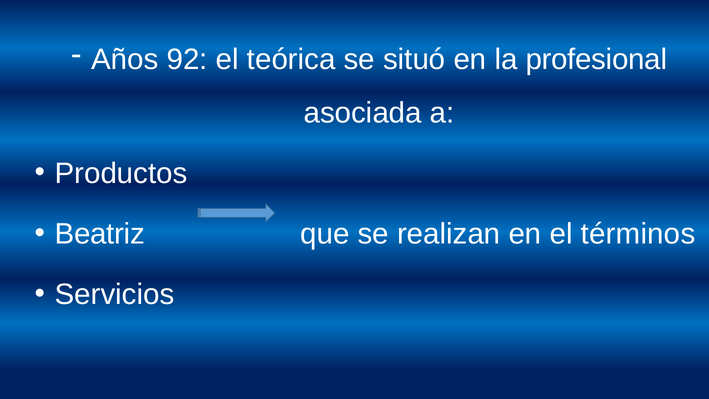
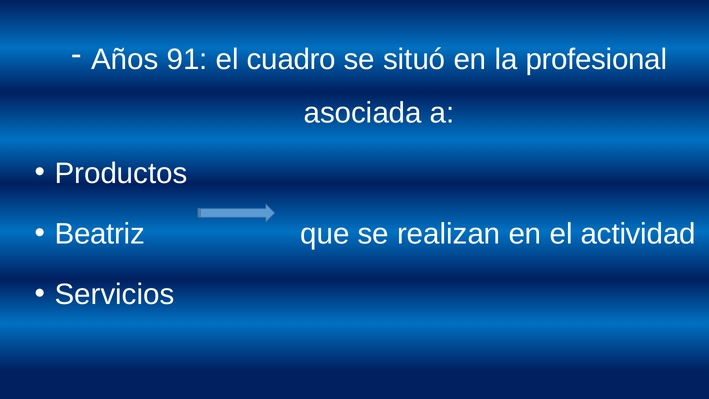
92: 92 -> 91 (187, 60)
teórica: teórica -> cuadro (291, 60)
términos: términos -> actividad (638, 234)
